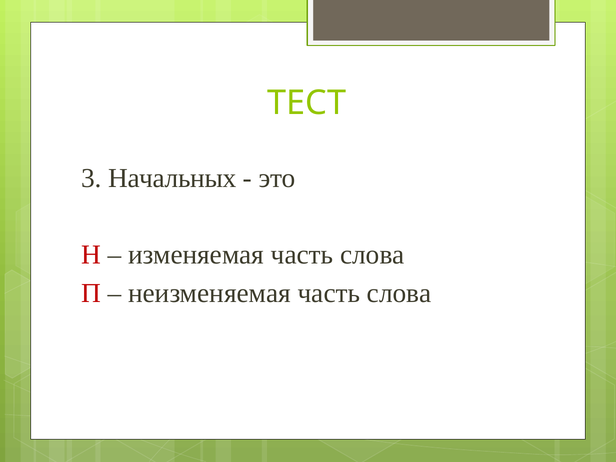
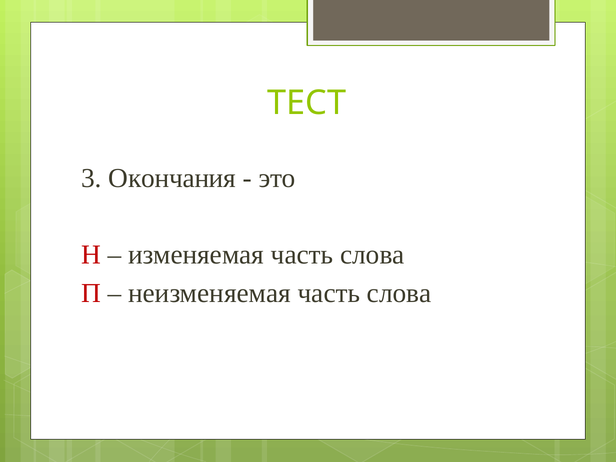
Начальных: Начальных -> Окончания (172, 178)
